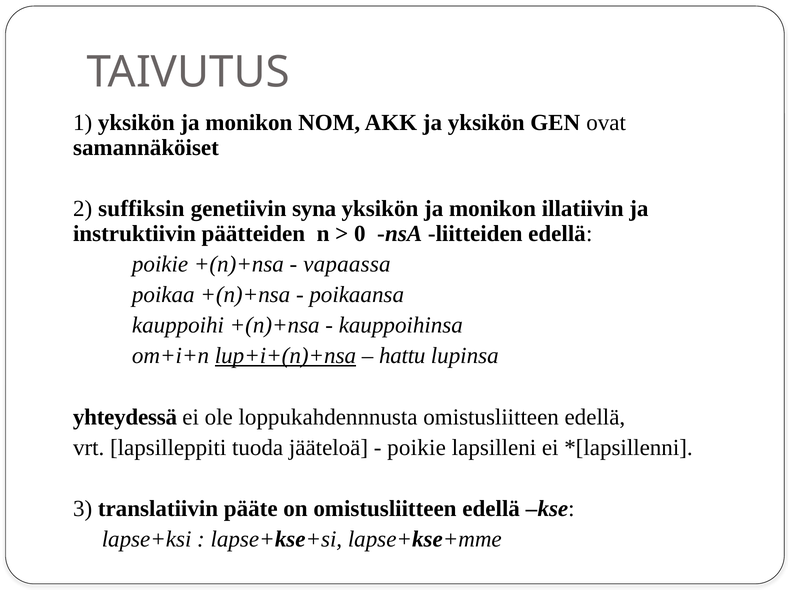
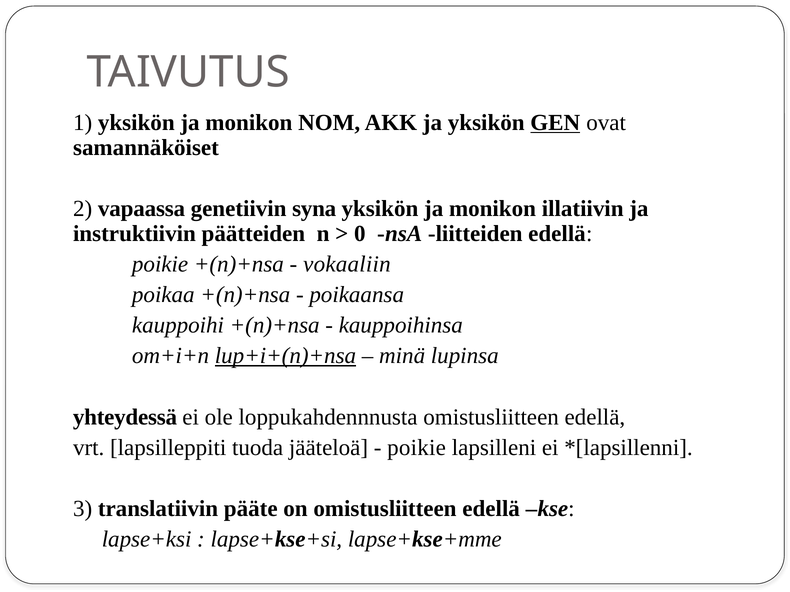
GEN underline: none -> present (555, 123)
suffiksin: suffiksin -> vapaassa (142, 209)
vapaassa: vapaassa -> vokaaliin (347, 264)
hattu: hattu -> minä (402, 356)
